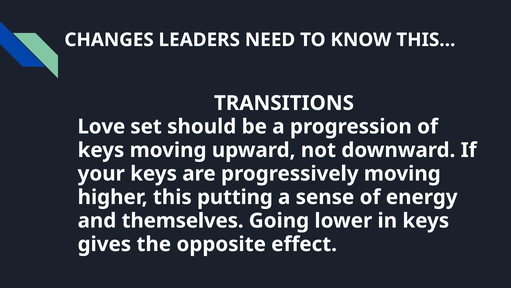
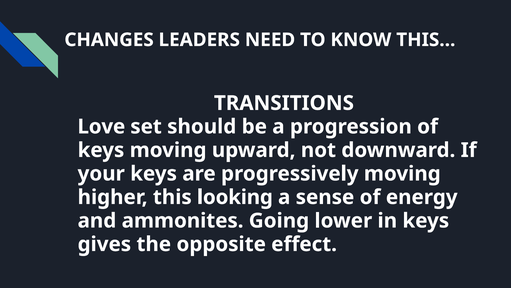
putting: putting -> looking (235, 197)
themselves: themselves -> ammonites (183, 220)
